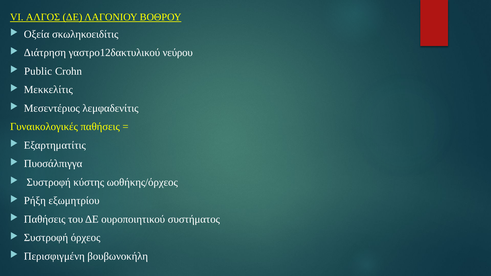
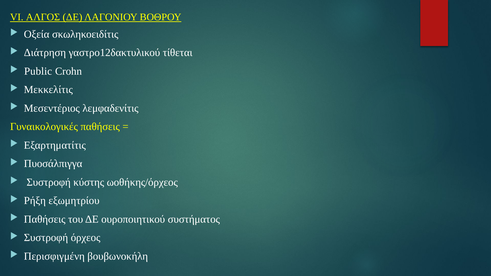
νεύρου: νεύρου -> τίθεται (178, 53)
